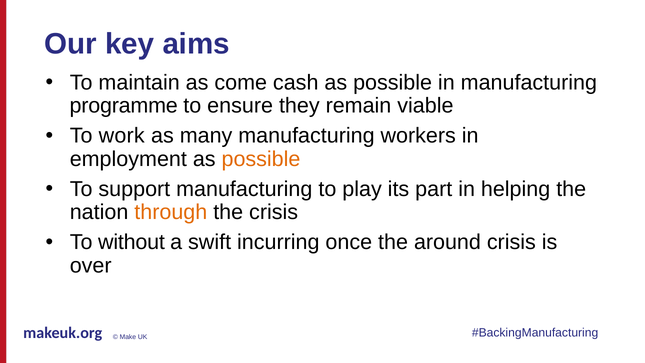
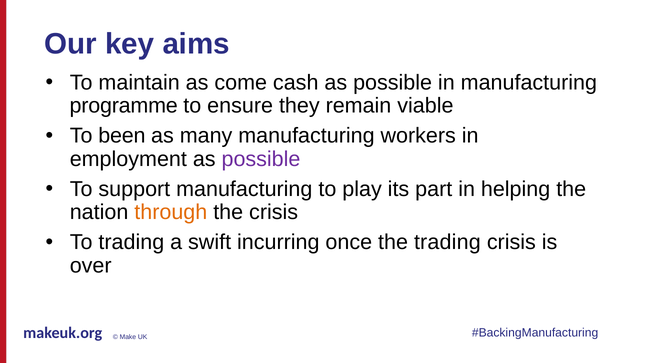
work: work -> been (122, 136)
possible colour: orange -> purple (261, 159)
To without: without -> trading (131, 242)
the around: around -> trading (447, 242)
